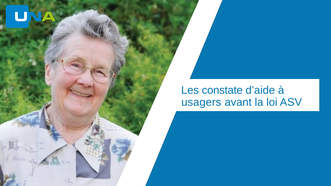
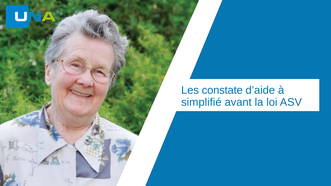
usagers: usagers -> simplifié (201, 102)
